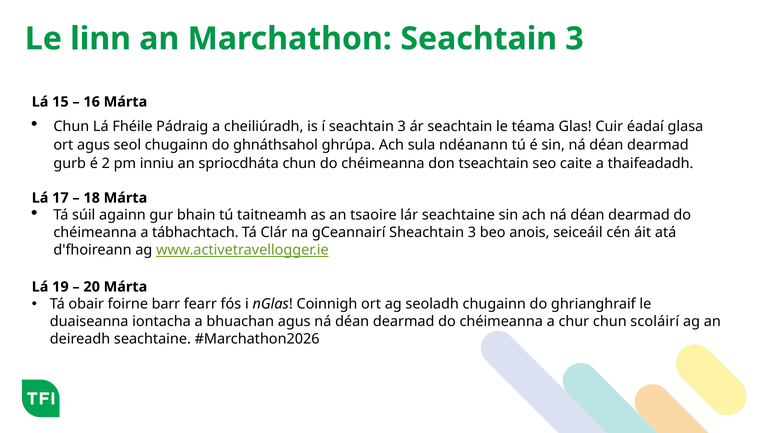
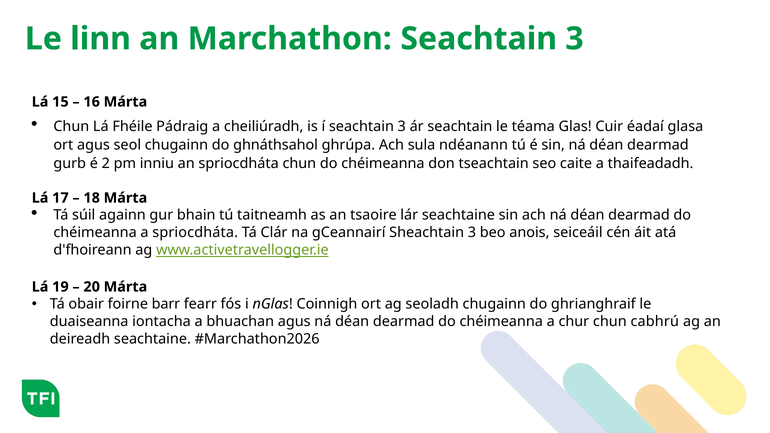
a tábhachtach: tábhachtach -> spriocdháta (195, 233)
scoláirí: scoláirí -> cabhrú (655, 322)
